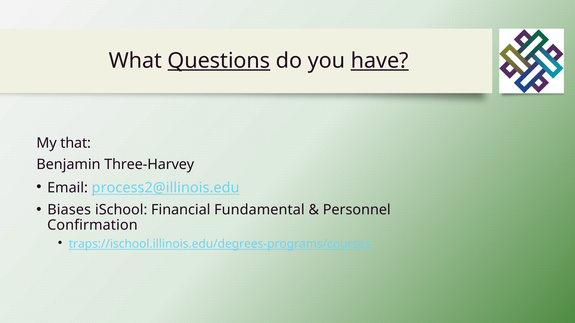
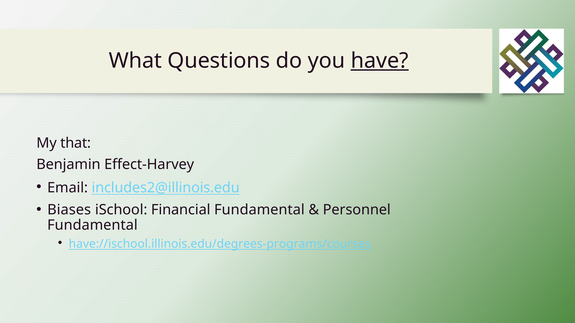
Questions underline: present -> none (219, 61)
Three-Harvey: Three-Harvey -> Effect-Harvey (149, 165)
process2@illinois.edu: process2@illinois.edu -> includes2@illinois.edu (166, 188)
Confirmation: Confirmation -> Fundamental (92, 225)
traps://ischool.illinois.edu/degrees-programs/courses: traps://ischool.illinois.edu/degrees-programs/courses -> have://ischool.illinois.edu/degrees-programs/courses (220, 244)
